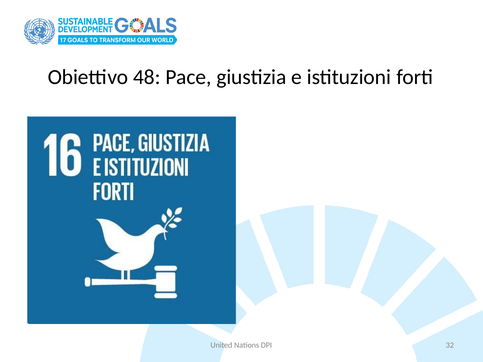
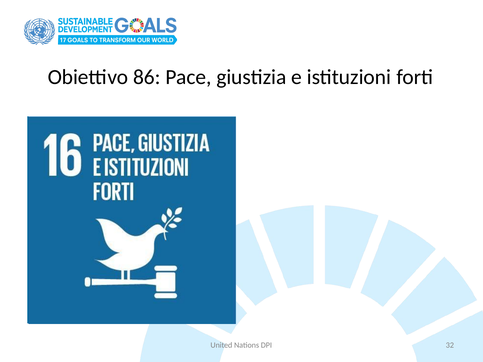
48: 48 -> 86 (147, 77)
